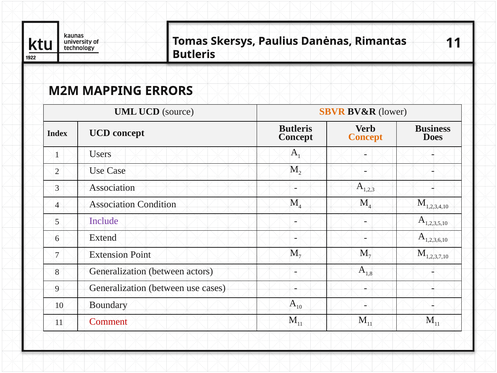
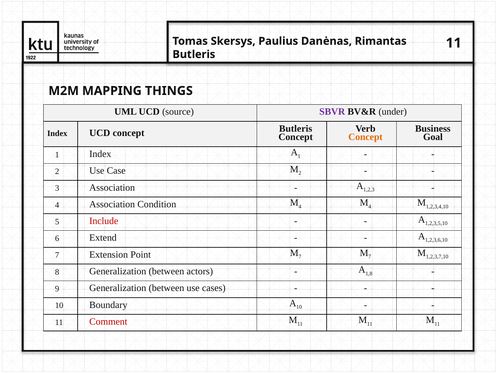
ERRORS: ERRORS -> THINGS (169, 91)
SBVR colour: orange -> purple (332, 112)
lower: lower -> under (393, 112)
Does: Does -> Goal (433, 137)
1 Users: Users -> Index (100, 154)
Include colour: purple -> red (104, 221)
